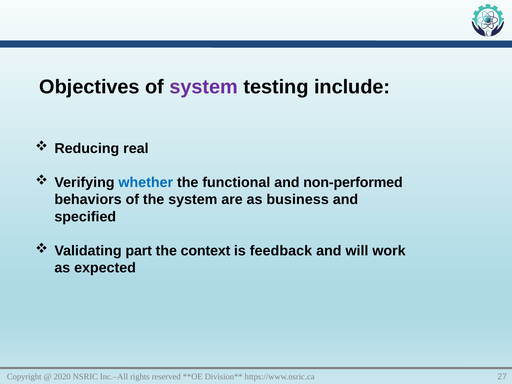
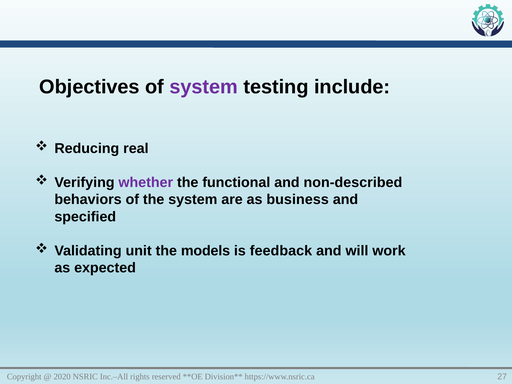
whether colour: blue -> purple (146, 183)
non-performed: non-performed -> non-described (353, 183)
part: part -> unit (139, 251)
context: context -> models (206, 251)
